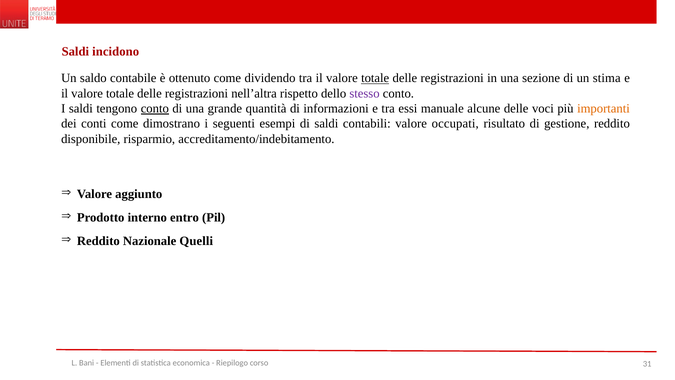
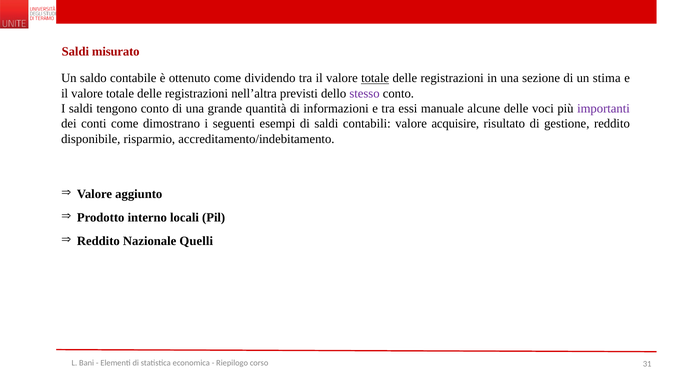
incidono: incidono -> misurato (116, 52)
rispetto: rispetto -> previsti (299, 93)
conto underline: present -> none (155, 108)
importanti colour: orange -> purple (603, 108)
occupati: occupati -> acquisire (455, 124)
entro: entro -> locali (185, 217)
